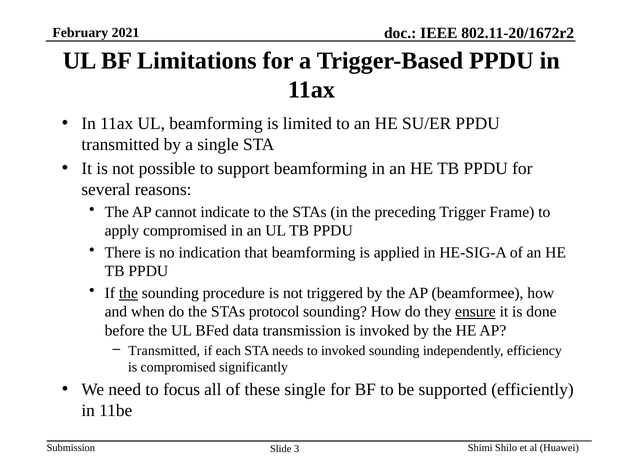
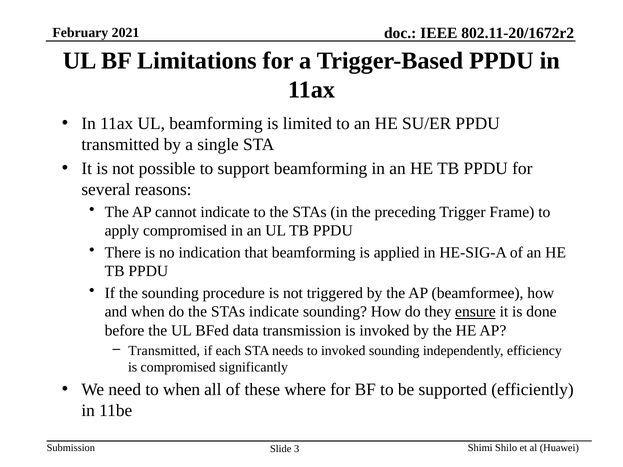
the underline: present -> none (128, 293)
STAs protocol: protocol -> indicate (274, 312)
to focus: focus -> when (182, 390)
these single: single -> where (305, 390)
